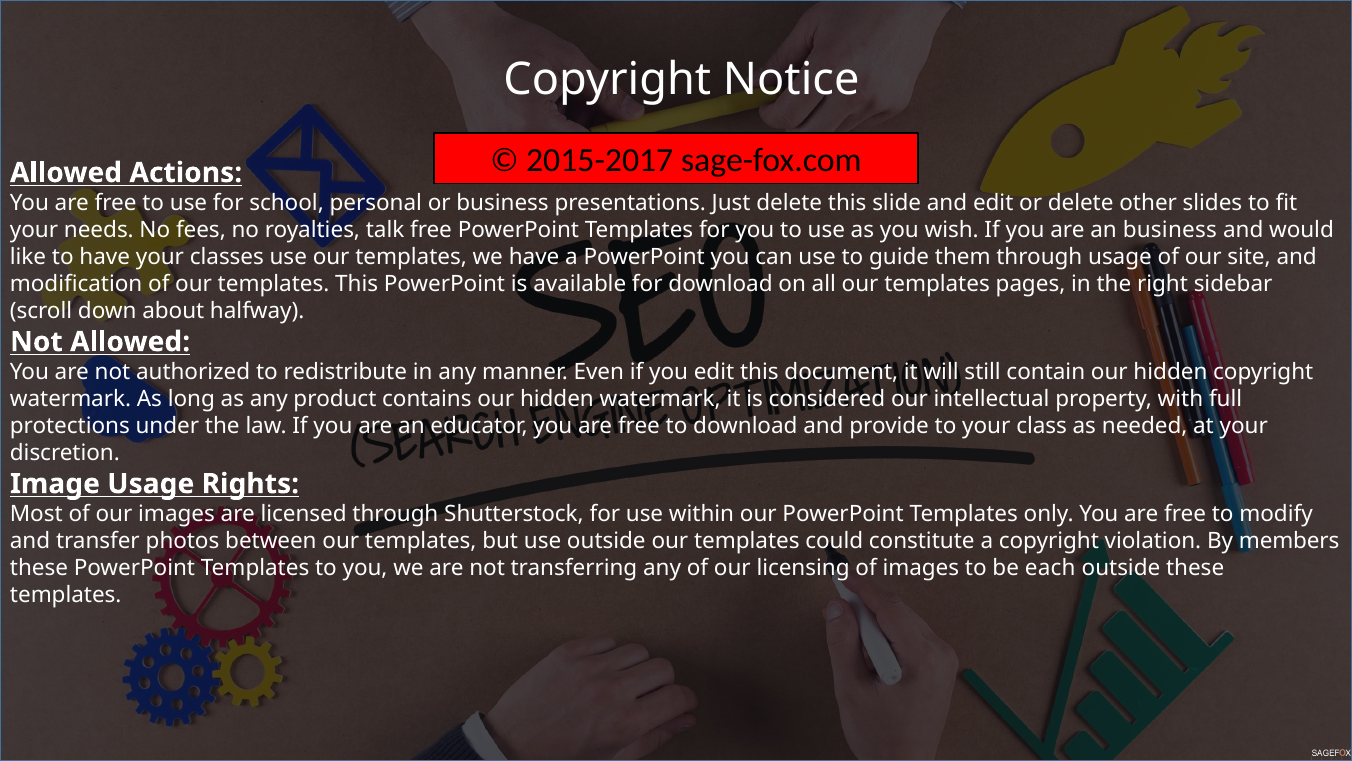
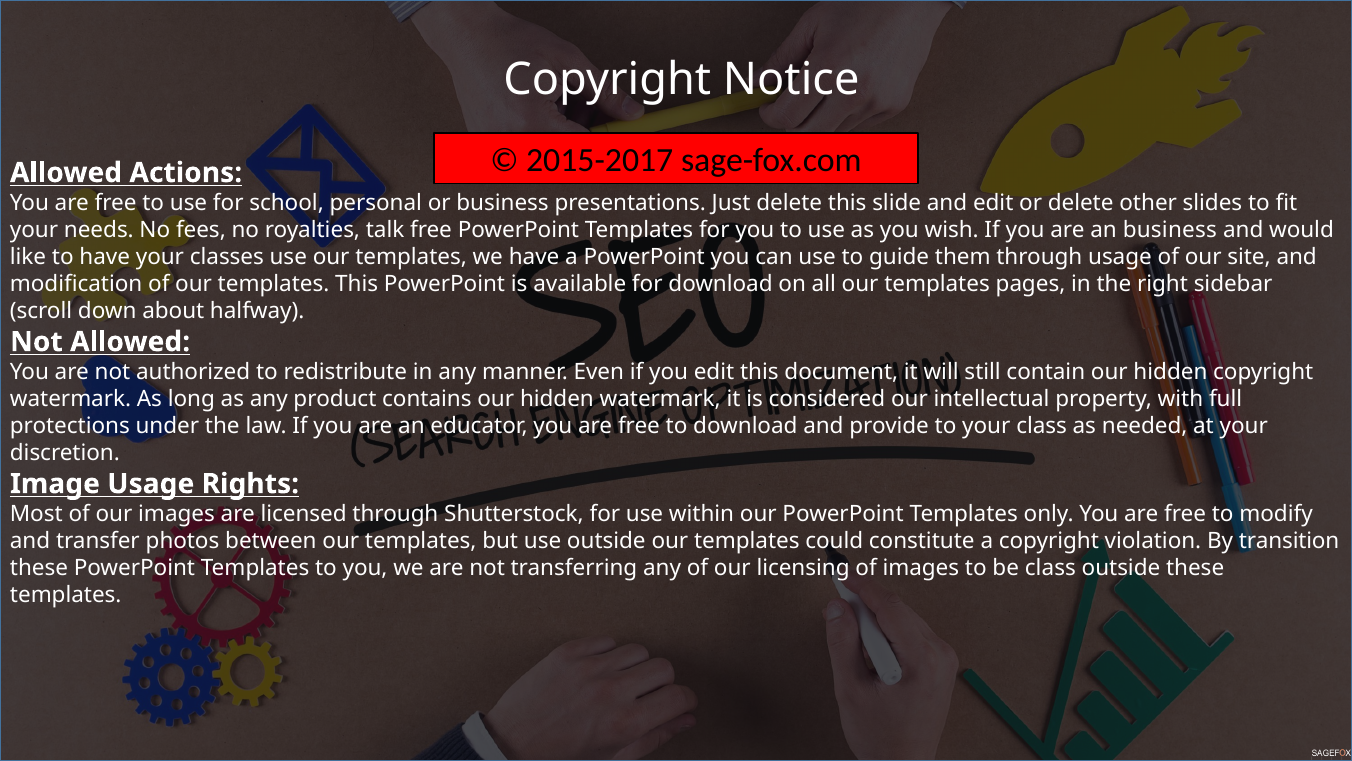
members: members -> transition (1289, 541)
be each: each -> class (1050, 568)
